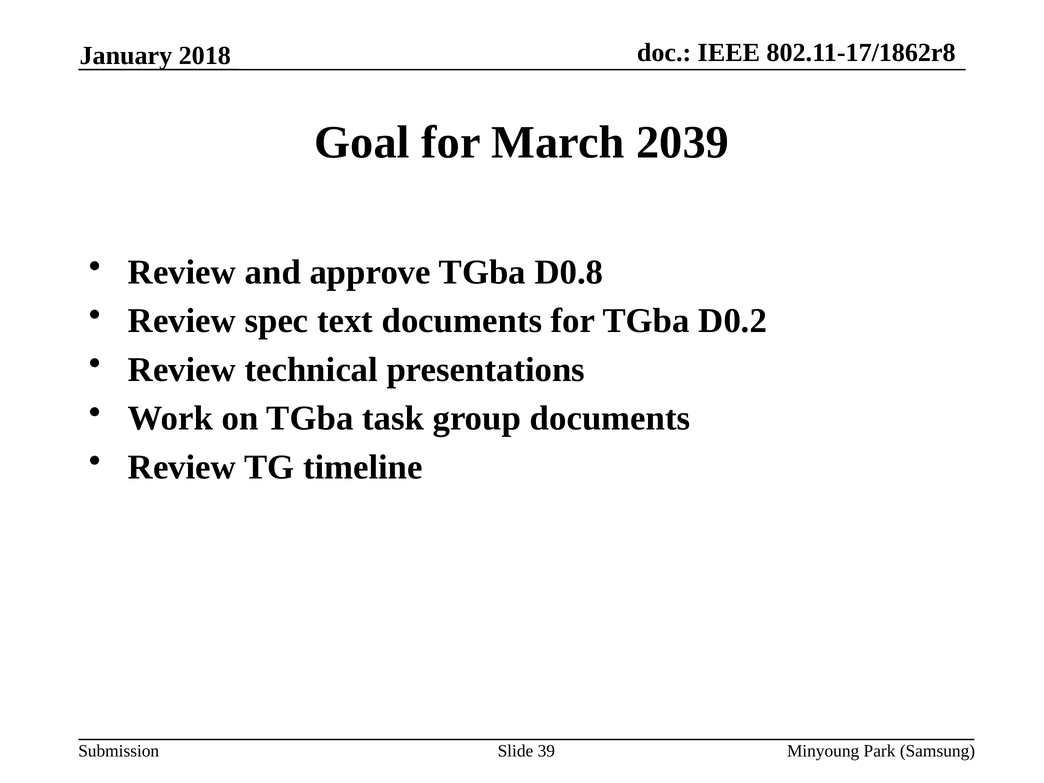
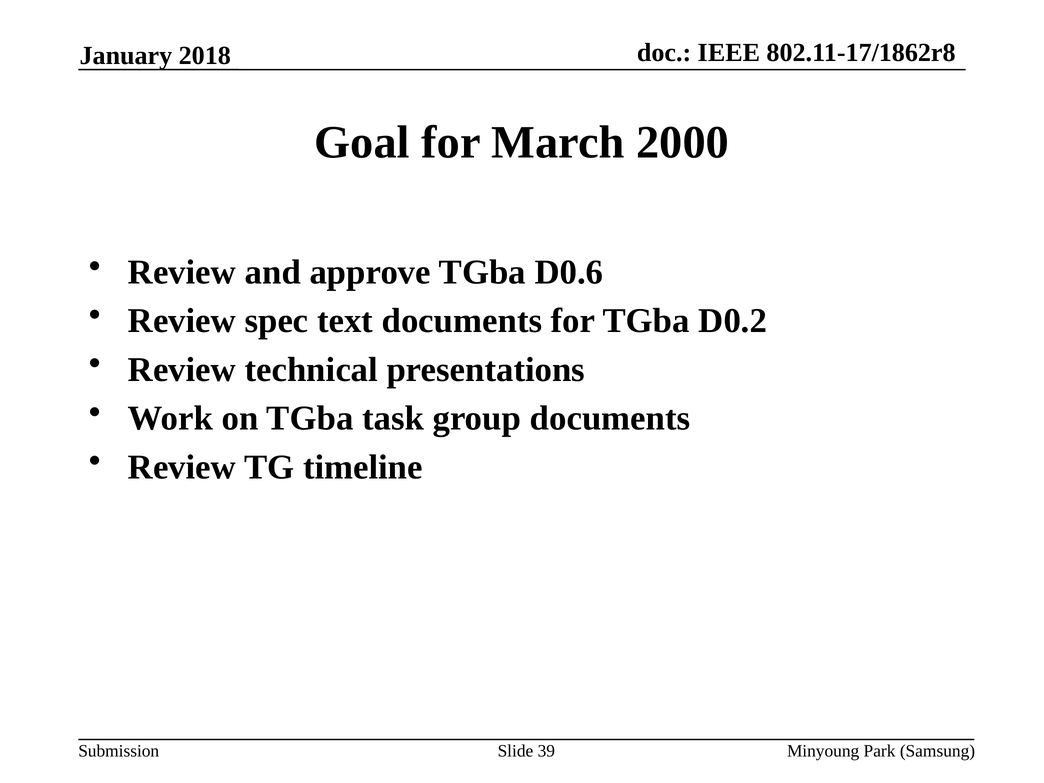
2039: 2039 -> 2000 (683, 142)
D0.8: D0.8 -> D0.6 (569, 272)
